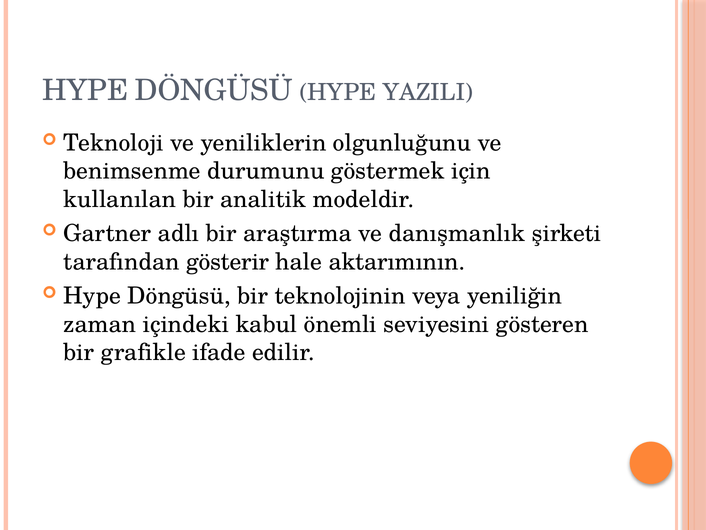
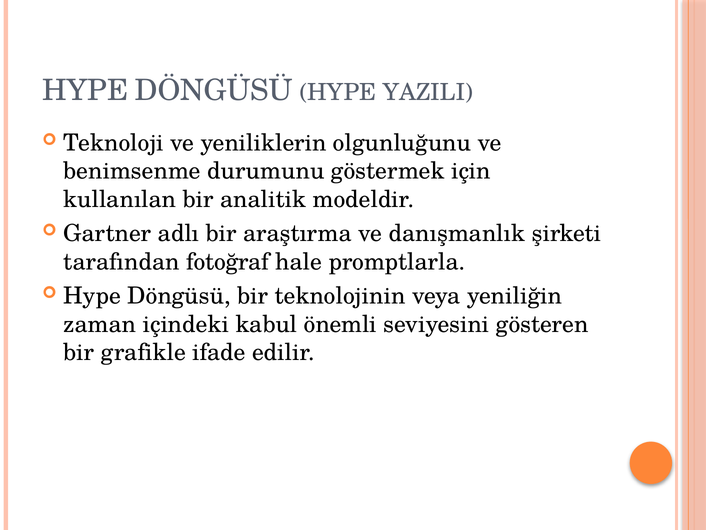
gösterir: gösterir -> fotoğraf (228, 262)
aktarımının: aktarımının -> promptlarla (397, 262)
